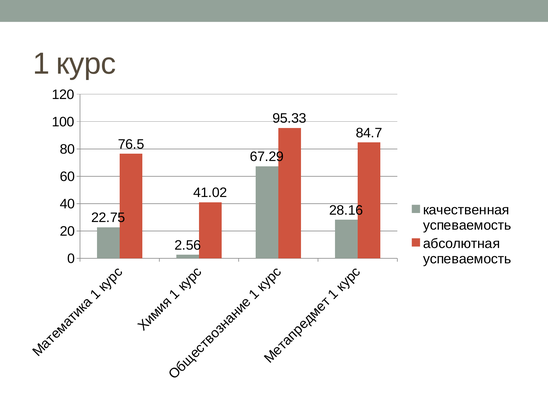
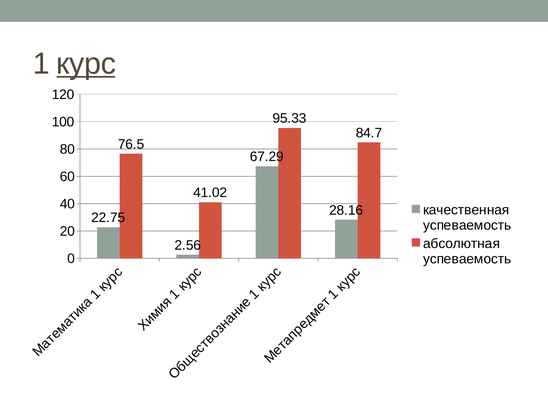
курс underline: none -> present (86, 64)
